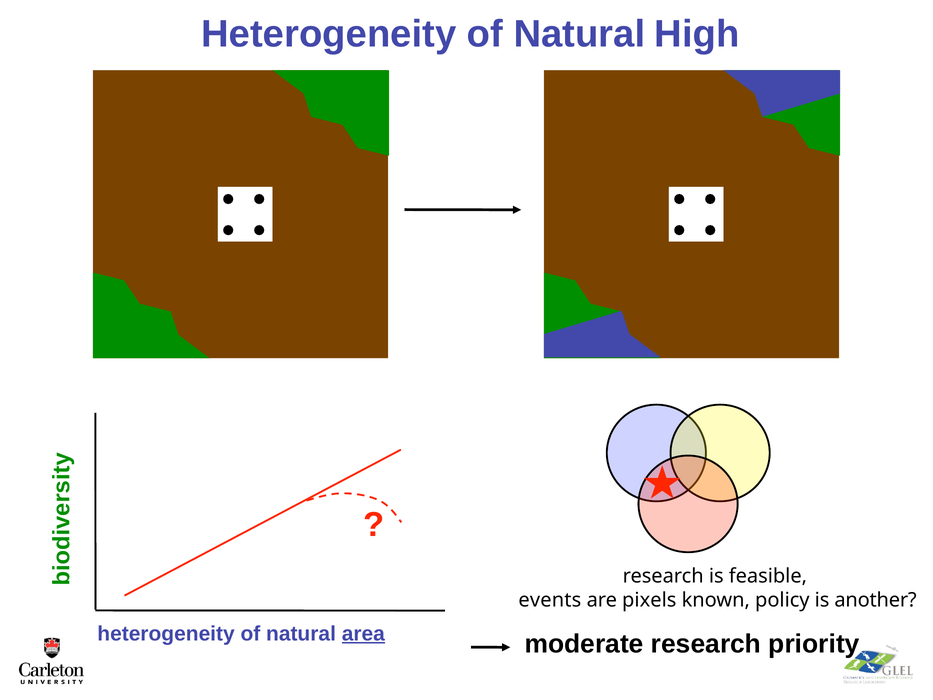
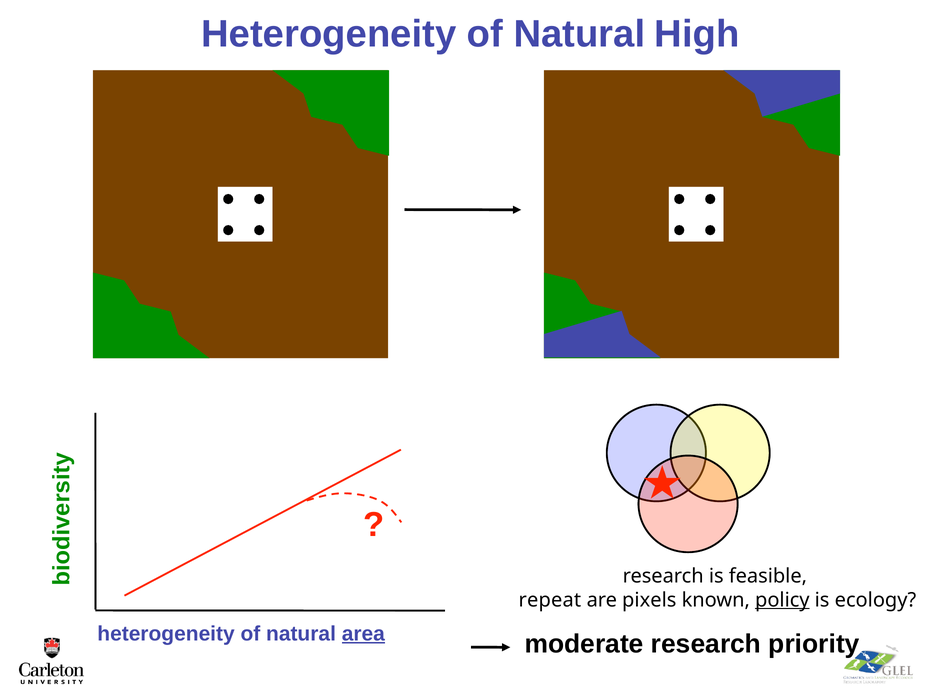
events: events -> repeat (550, 600)
policy underline: none -> present (782, 600)
another: another -> ecology (875, 600)
